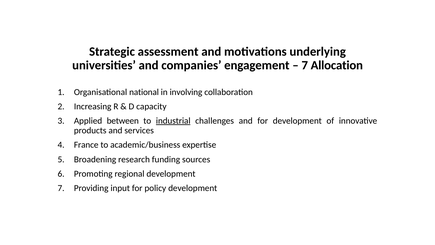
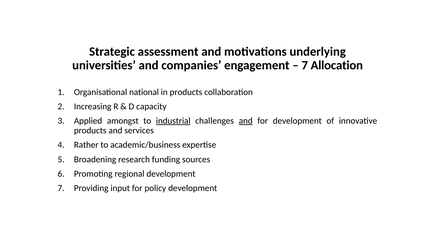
in involving: involving -> products (186, 92)
between: between -> amongst (123, 121)
and underline: none -> present (246, 121)
France: France -> Rather (86, 145)
